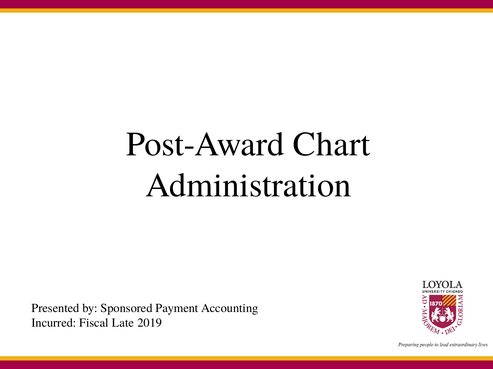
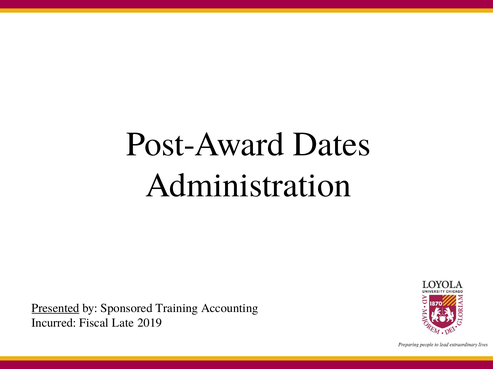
Chart: Chart -> Dates (332, 144)
Presented underline: none -> present (55, 309)
Payment: Payment -> Training (177, 309)
